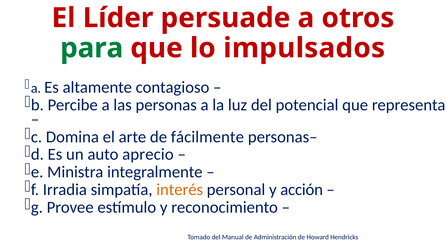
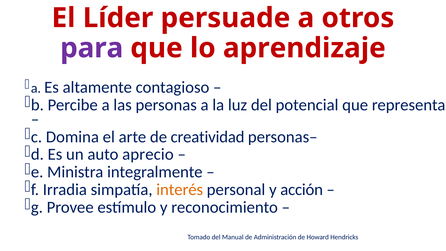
para colour: green -> purple (92, 48)
impulsados: impulsados -> aprendizaje (304, 48)
fácilmente: fácilmente -> creatividad (208, 137)
